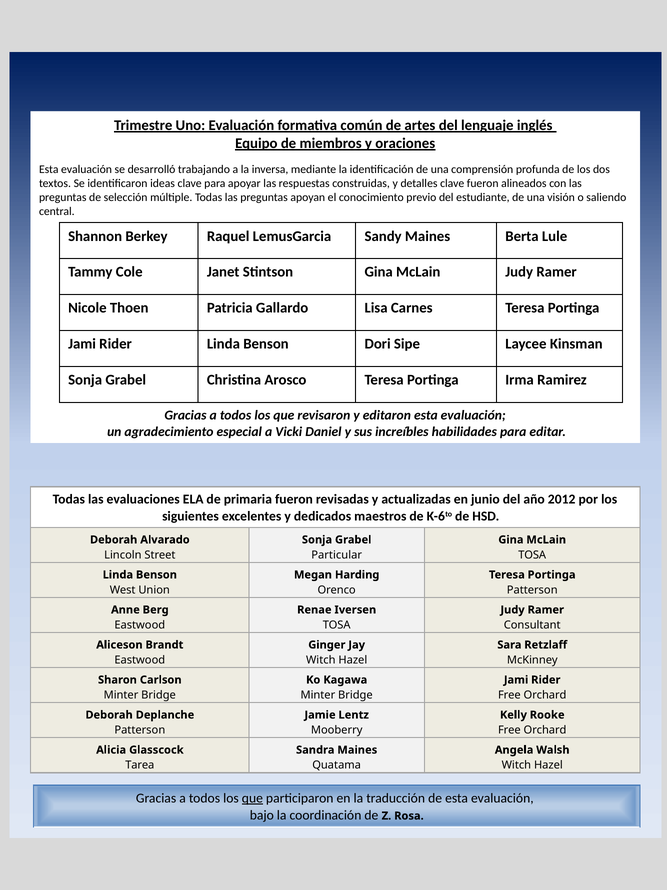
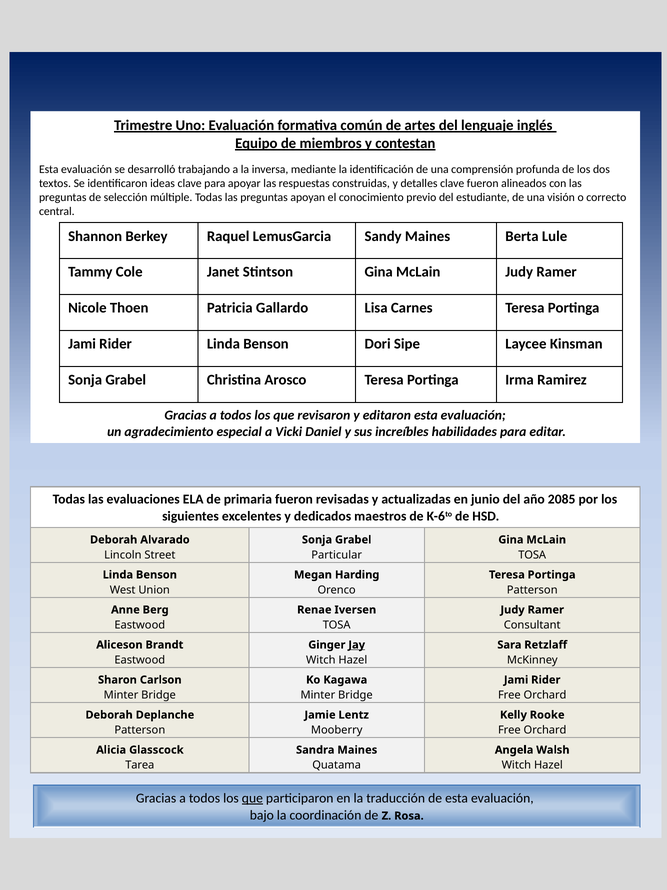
oraciones: oraciones -> contestan (405, 143)
saliendo: saliendo -> correcto (606, 197)
2012: 2012 -> 2085 (562, 499)
Jay underline: none -> present (357, 644)
